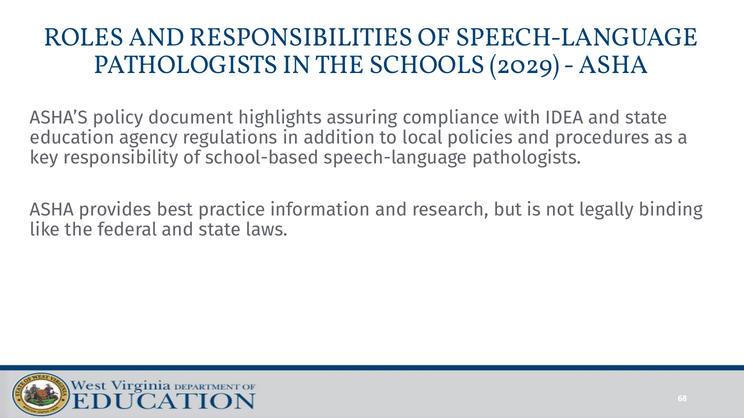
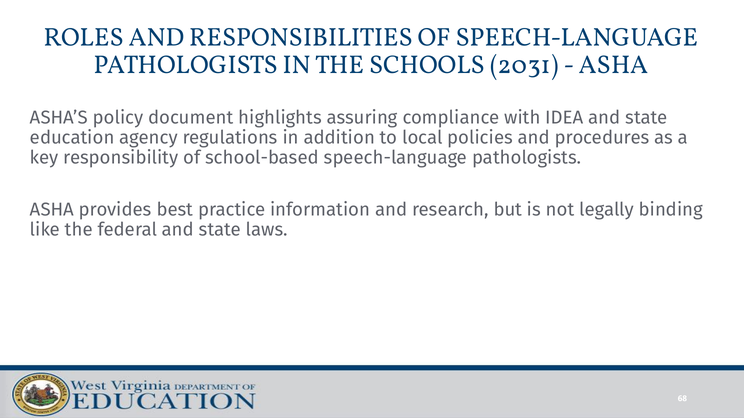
2029: 2029 -> 2031 (524, 65)
